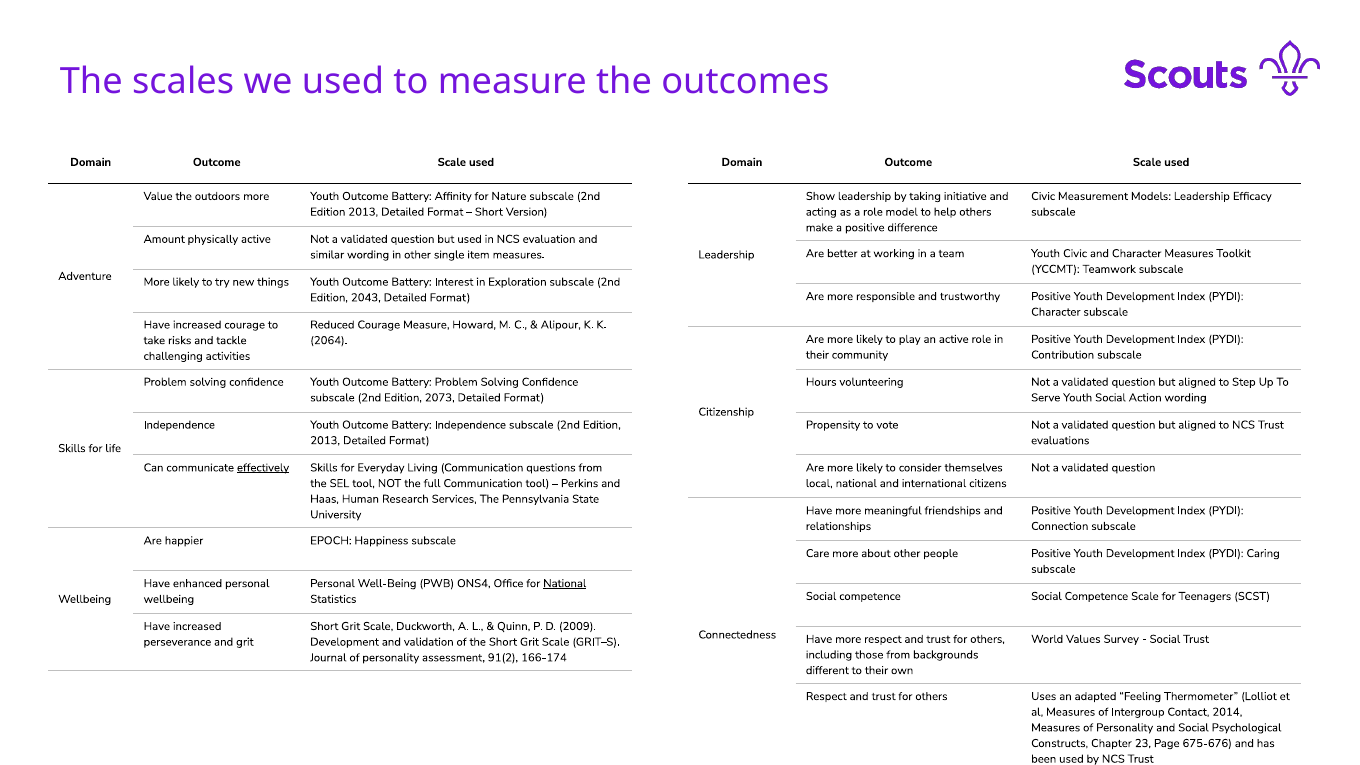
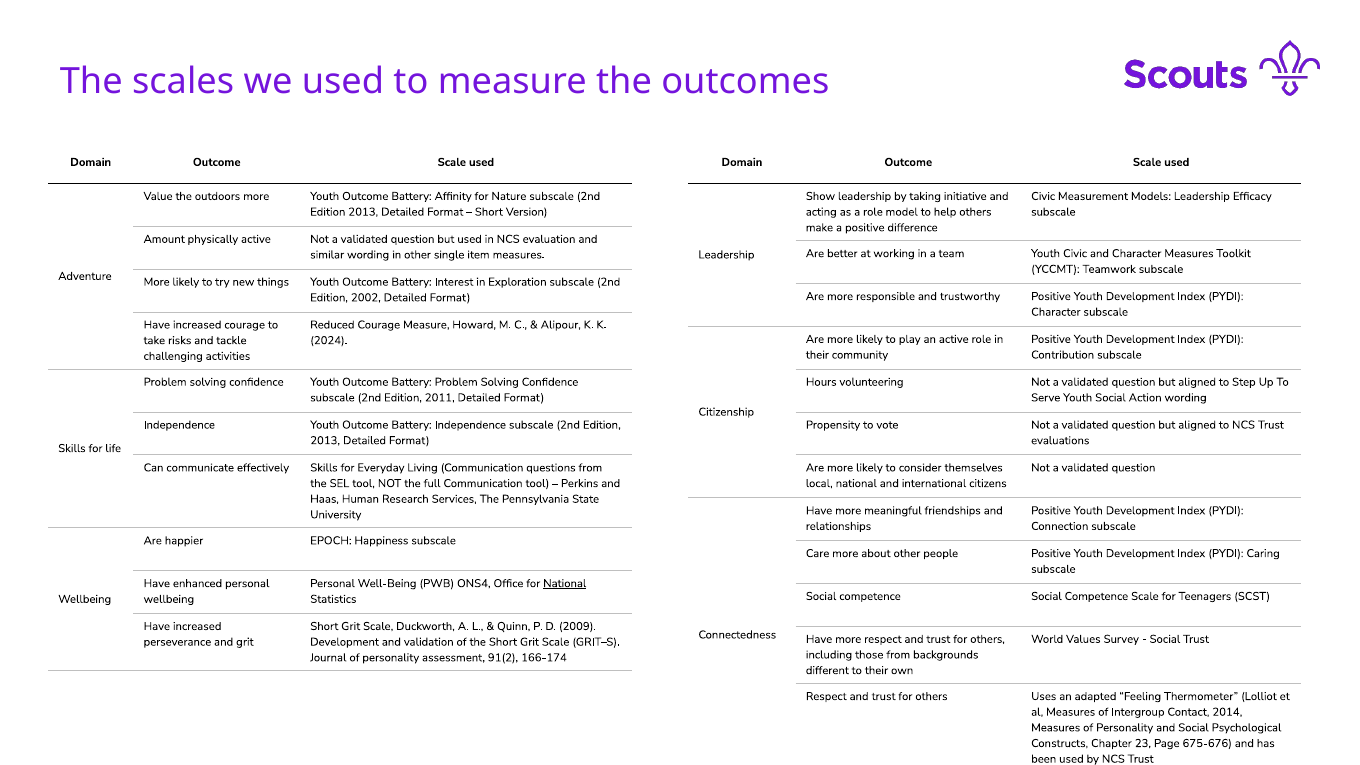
2043: 2043 -> 2002 (366, 298)
2064: 2064 -> 2024 (329, 340)
2073: 2073 -> 2011 (440, 398)
effectively underline: present -> none (263, 468)
